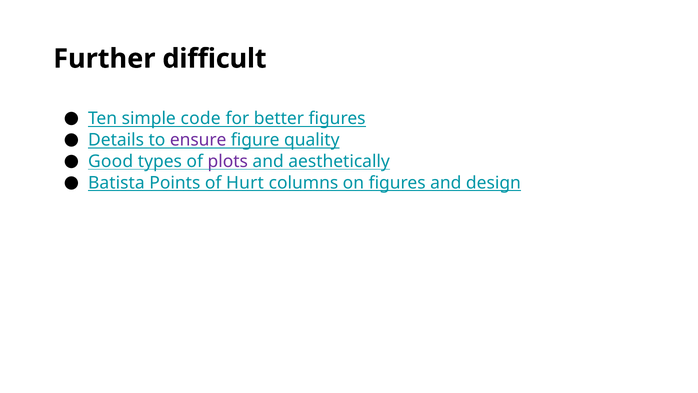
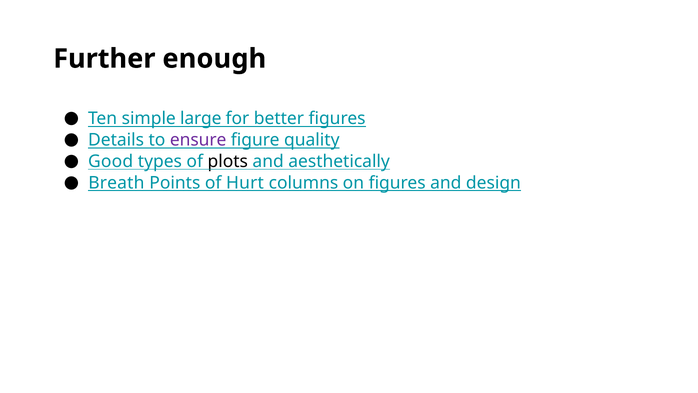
difficult: difficult -> enough (214, 59)
code: code -> large (201, 118)
plots colour: purple -> black (228, 161)
Batista: Batista -> Breath (116, 183)
